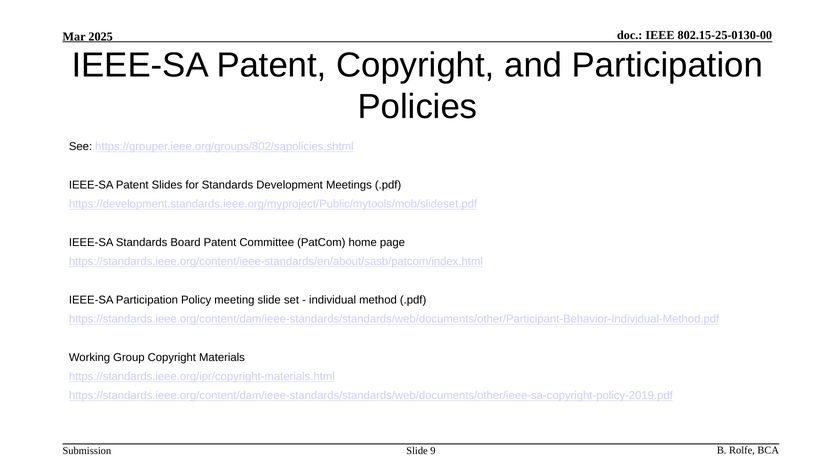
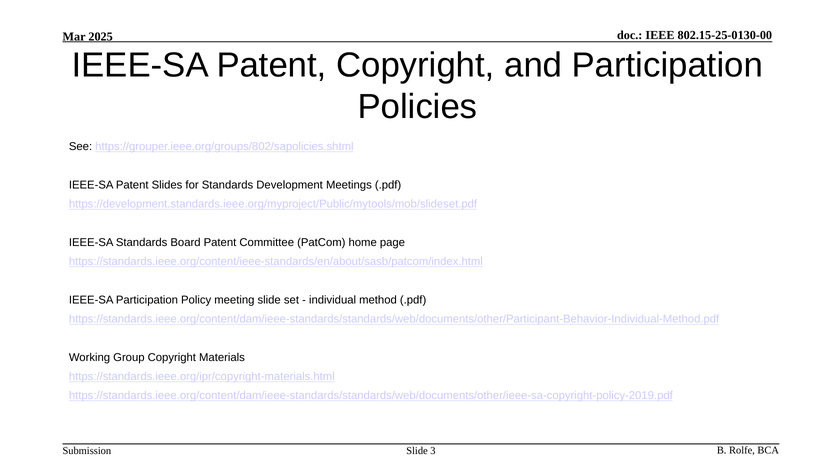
9: 9 -> 3 (433, 450)
